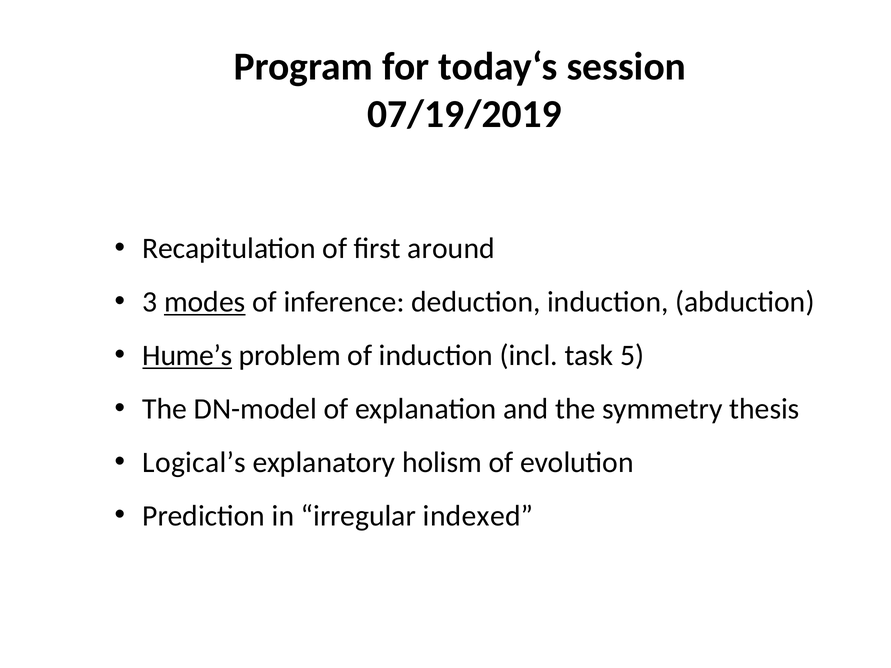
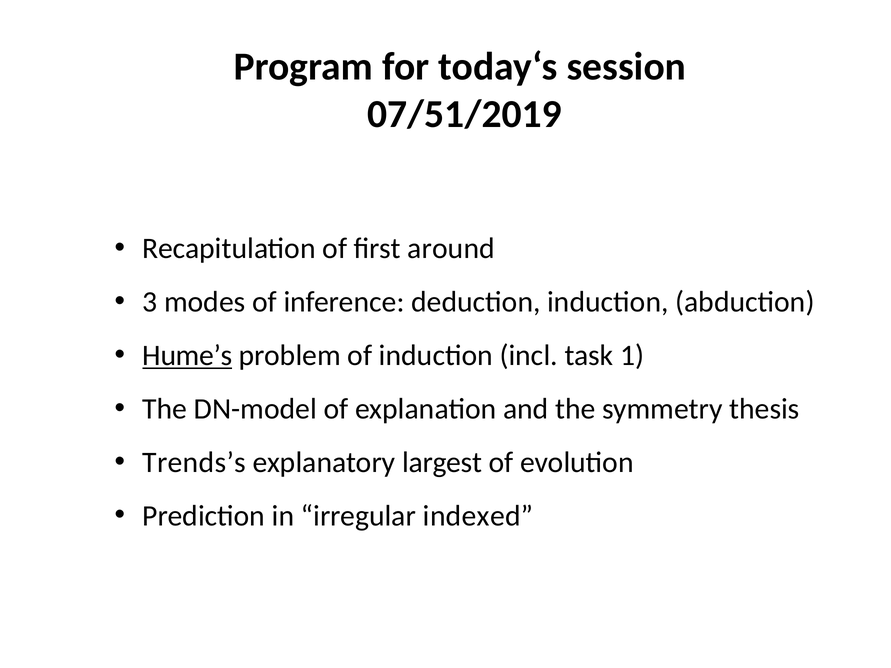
07/19/2019: 07/19/2019 -> 07/51/2019 (465, 114)
modes underline: present -> none (205, 302)
5: 5 -> 1 (632, 356)
Logical’s: Logical’s -> Trends’s (194, 463)
holism: holism -> largest (442, 463)
